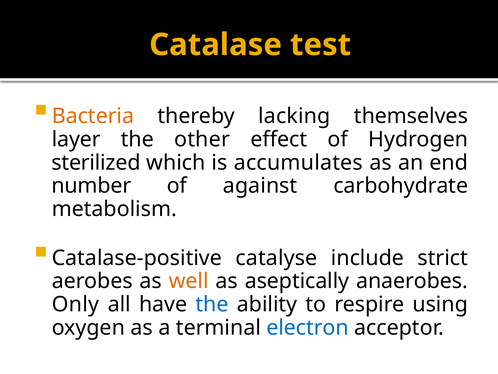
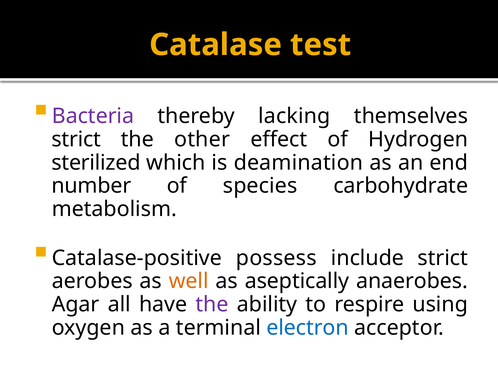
Bacteria colour: orange -> purple (93, 116)
layer: layer -> strict (76, 139)
accumulates: accumulates -> deamination (298, 162)
against: against -> species (260, 186)
catalyse: catalyse -> possess (276, 258)
Only: Only -> Agar (76, 304)
the colour: blue -> purple (212, 304)
